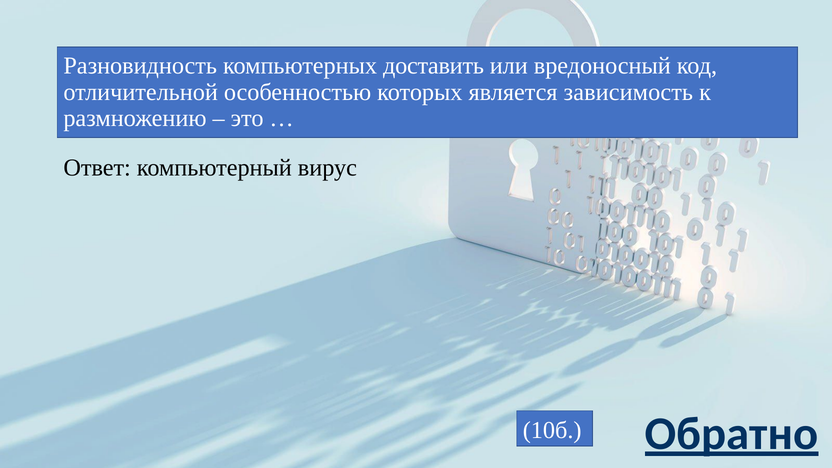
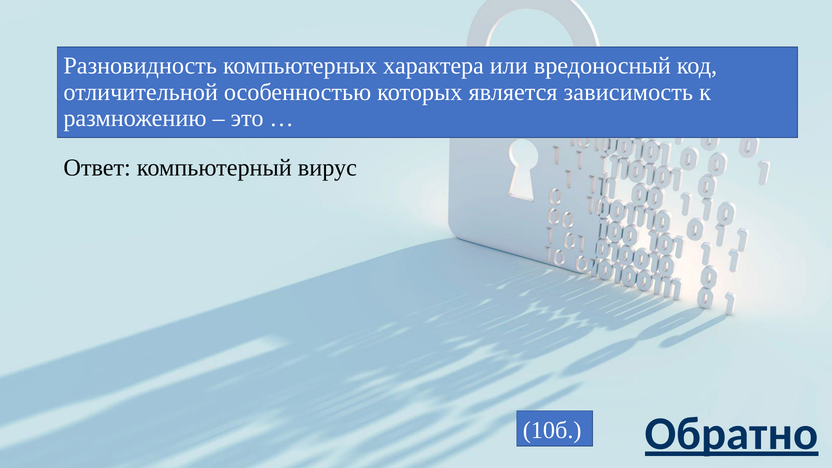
доставить: доставить -> характера (433, 66)
